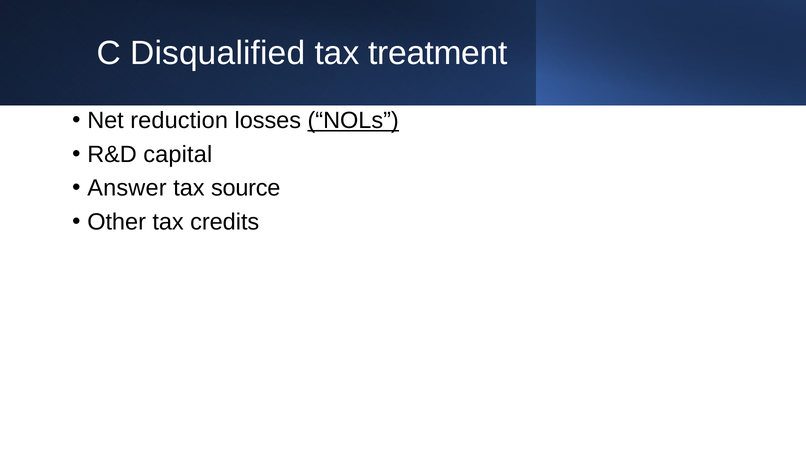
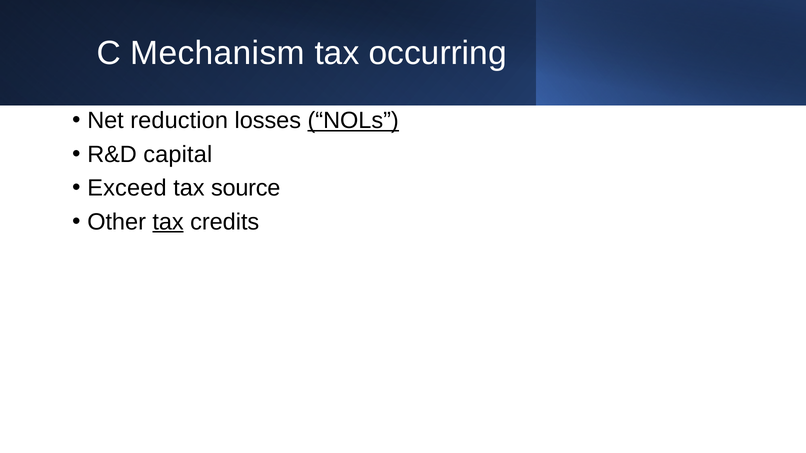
Disqualified: Disqualified -> Mechanism (218, 53)
treatment: treatment -> occurring (438, 53)
Answer: Answer -> Exceed (127, 188)
tax underline: none -> present (168, 222)
